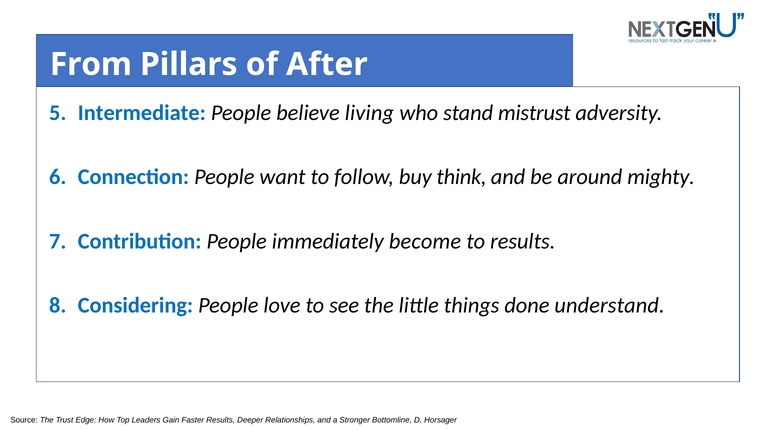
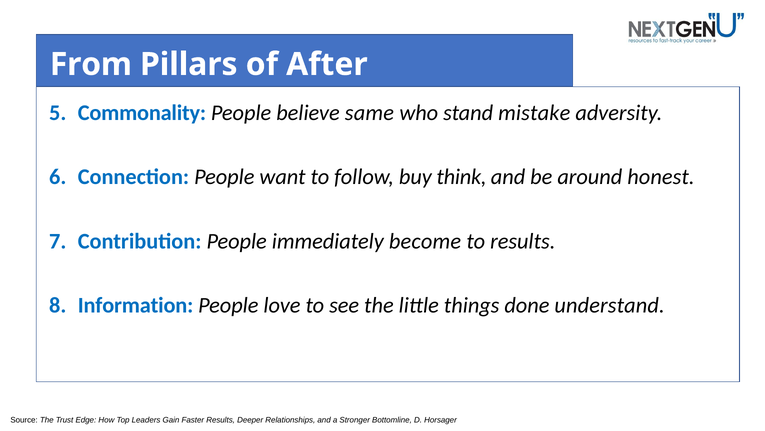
Intermediate: Intermediate -> Commonality (142, 113)
living: living -> same (369, 113)
mistrust: mistrust -> mistake (534, 113)
mighty: mighty -> honest (661, 177)
Considering: Considering -> Information (136, 305)
